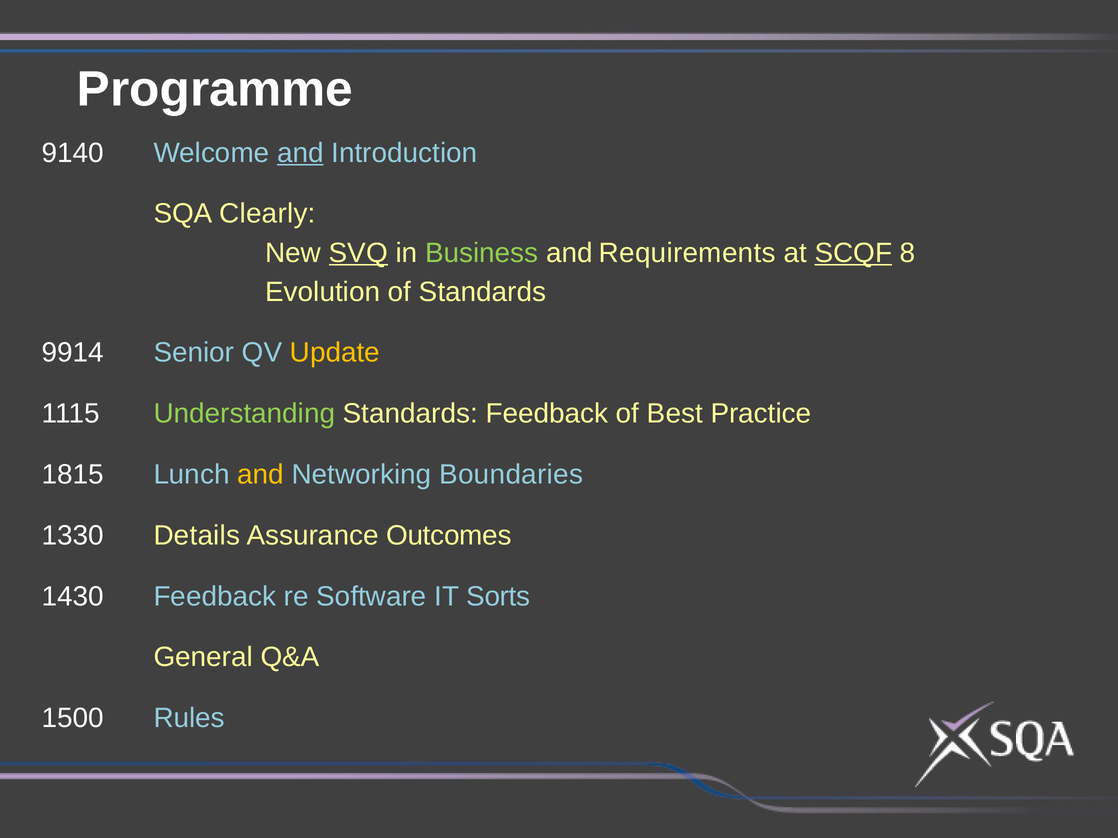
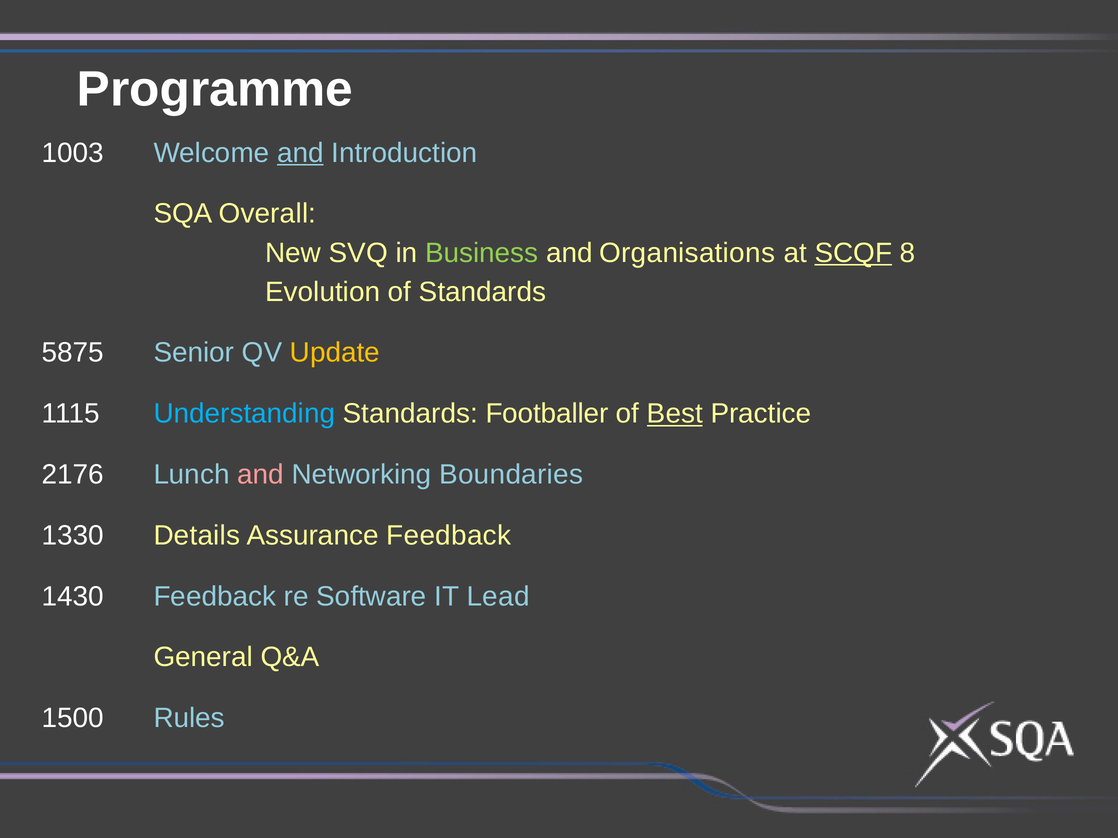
9140: 9140 -> 1003 (73, 153)
Clearly: Clearly -> Overall (267, 214)
SVQ underline: present -> none (358, 253)
Requirements: Requirements -> Organisations (687, 253)
9914: 9914 -> 5875 (73, 353)
Understanding colour: light green -> light blue (244, 414)
Standards Feedback: Feedback -> Footballer (547, 414)
Best underline: none -> present (675, 414)
1815: 1815 -> 2176 (73, 475)
and colour: yellow -> pink (261, 475)
Assurance Outcomes: Outcomes -> Feedback (449, 536)
Sorts: Sorts -> Lead (498, 597)
